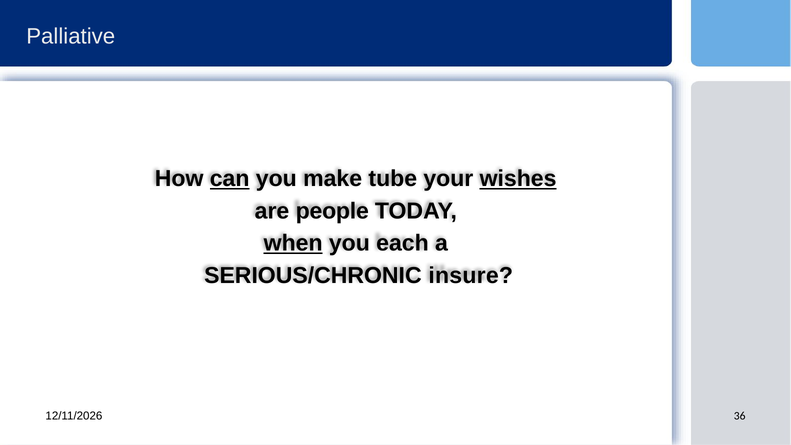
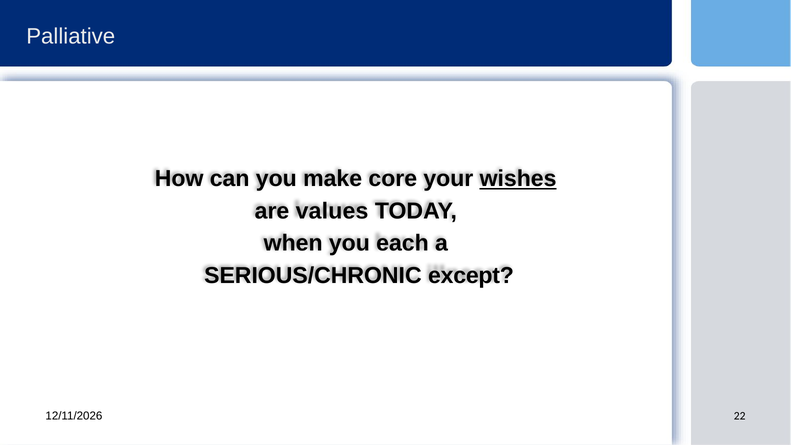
can underline: present -> none (230, 179)
tube: tube -> core (393, 179)
people: people -> values (332, 211)
when underline: present -> none (293, 243)
insure: insure -> except (471, 276)
36: 36 -> 22 (740, 416)
